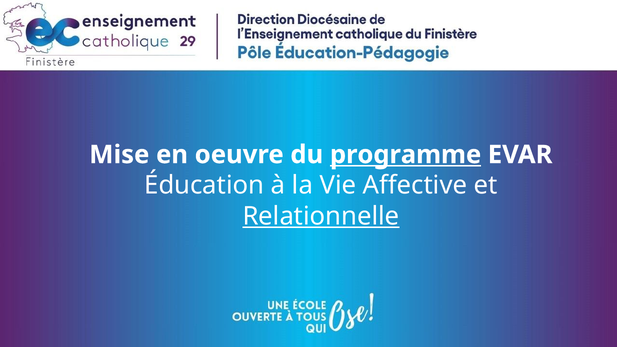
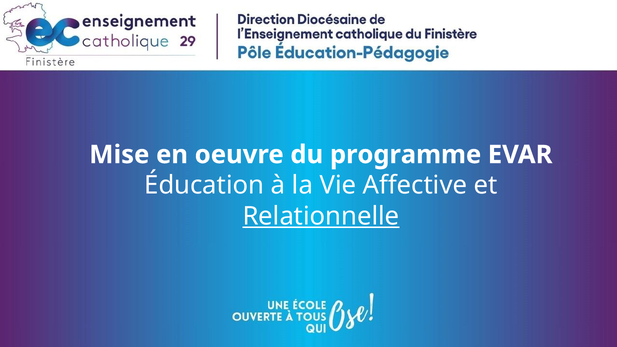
programme underline: present -> none (406, 155)
